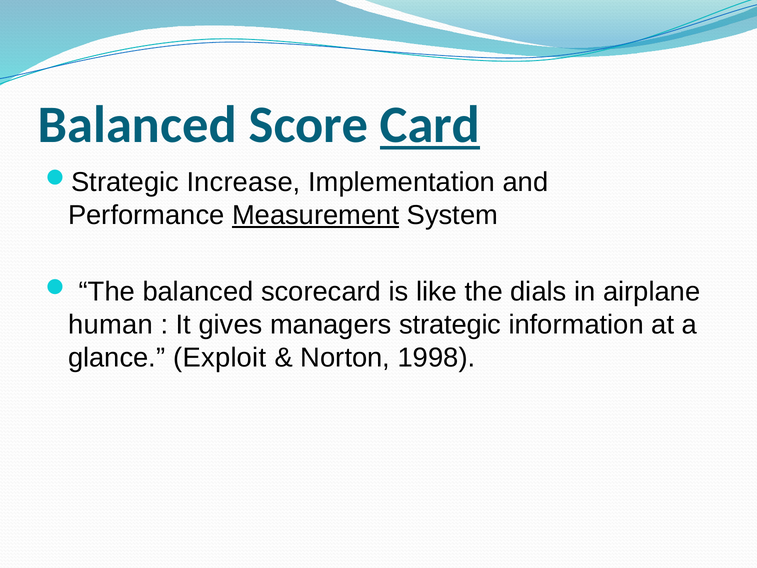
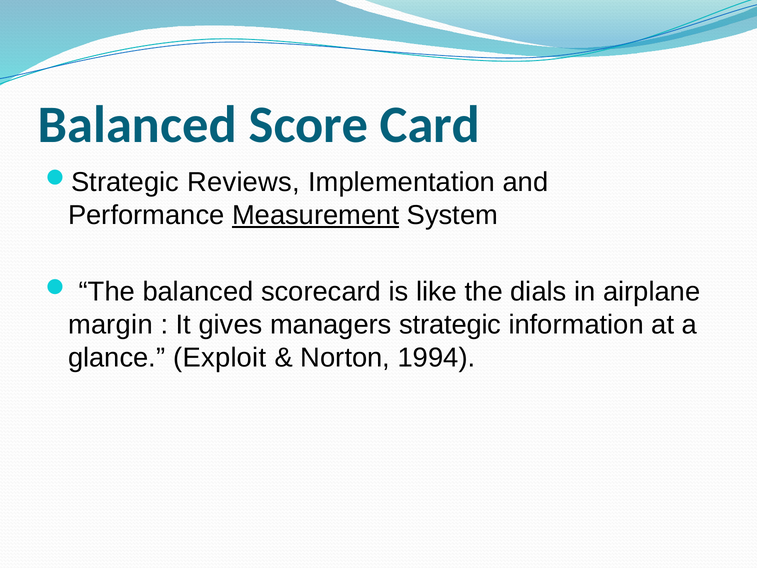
Card underline: present -> none (430, 125)
Increase: Increase -> Reviews (244, 182)
human: human -> margin (110, 325)
1998: 1998 -> 1994 (436, 358)
